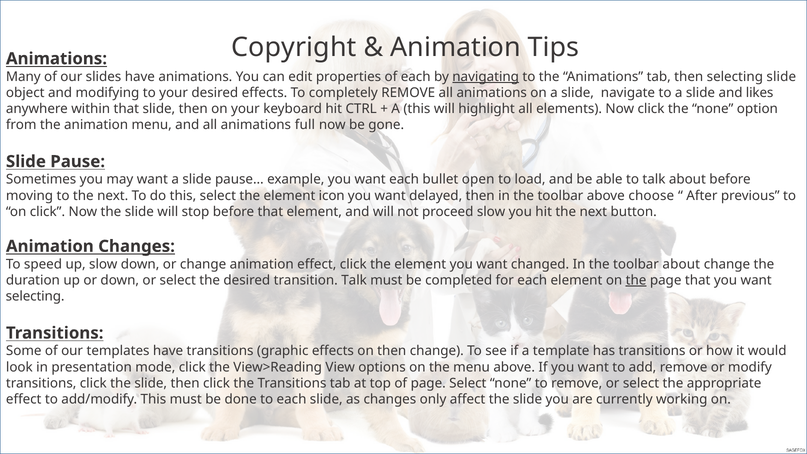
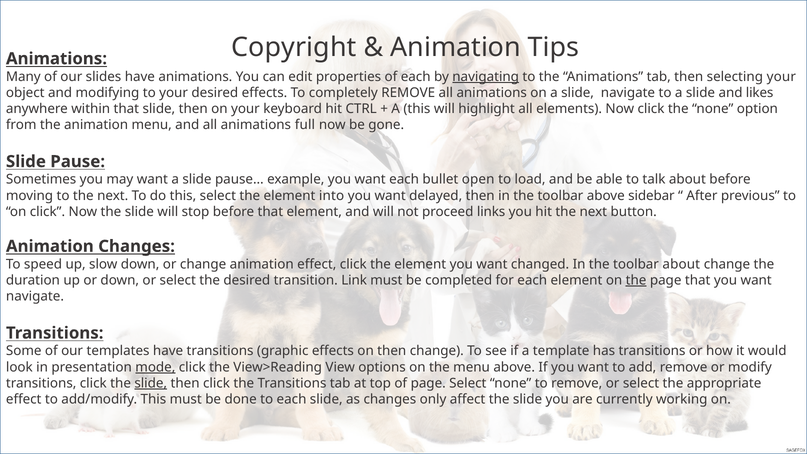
selecting slide: slide -> your (781, 77)
icon: icon -> into (332, 196)
choose: choose -> sidebar (651, 196)
proceed slow: slow -> links (491, 212)
transition Talk: Talk -> Link (354, 280)
selecting: selecting -> navigate (35, 296)
mode underline: none -> present (155, 367)
slide underline: none -> present (151, 383)
